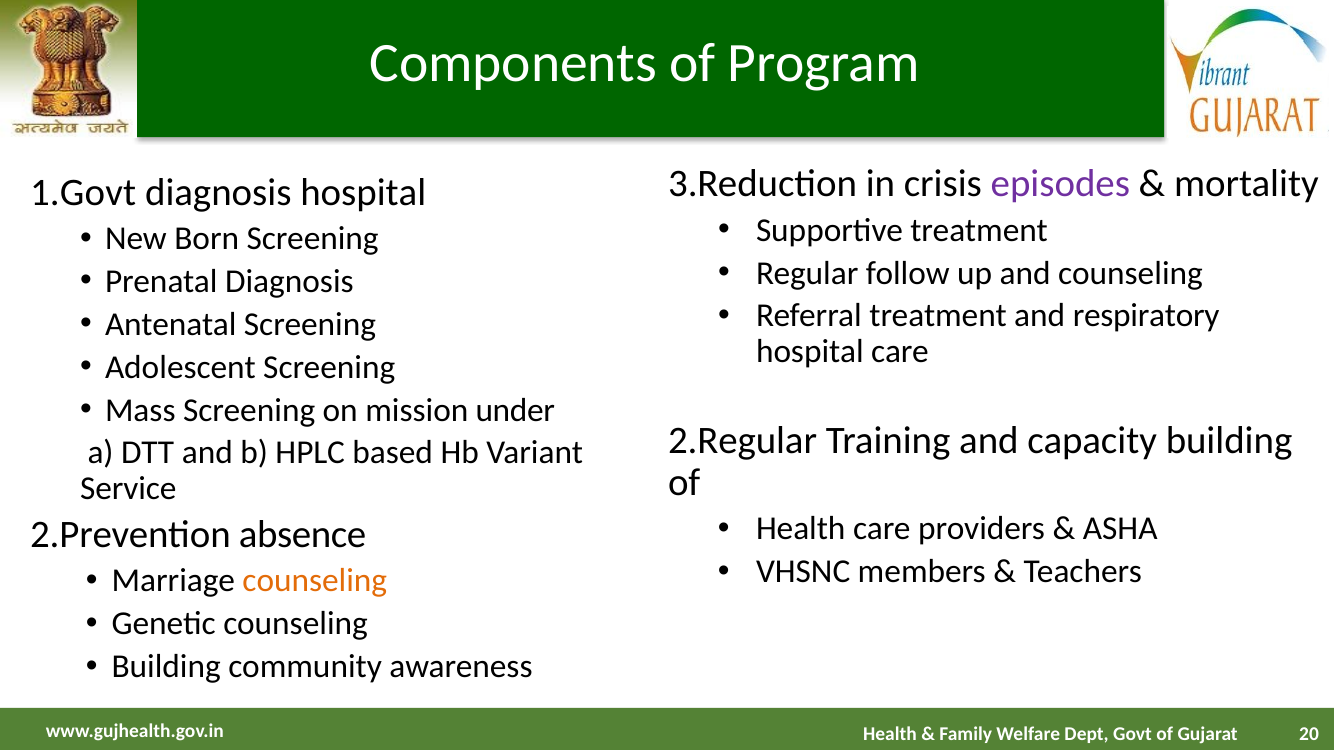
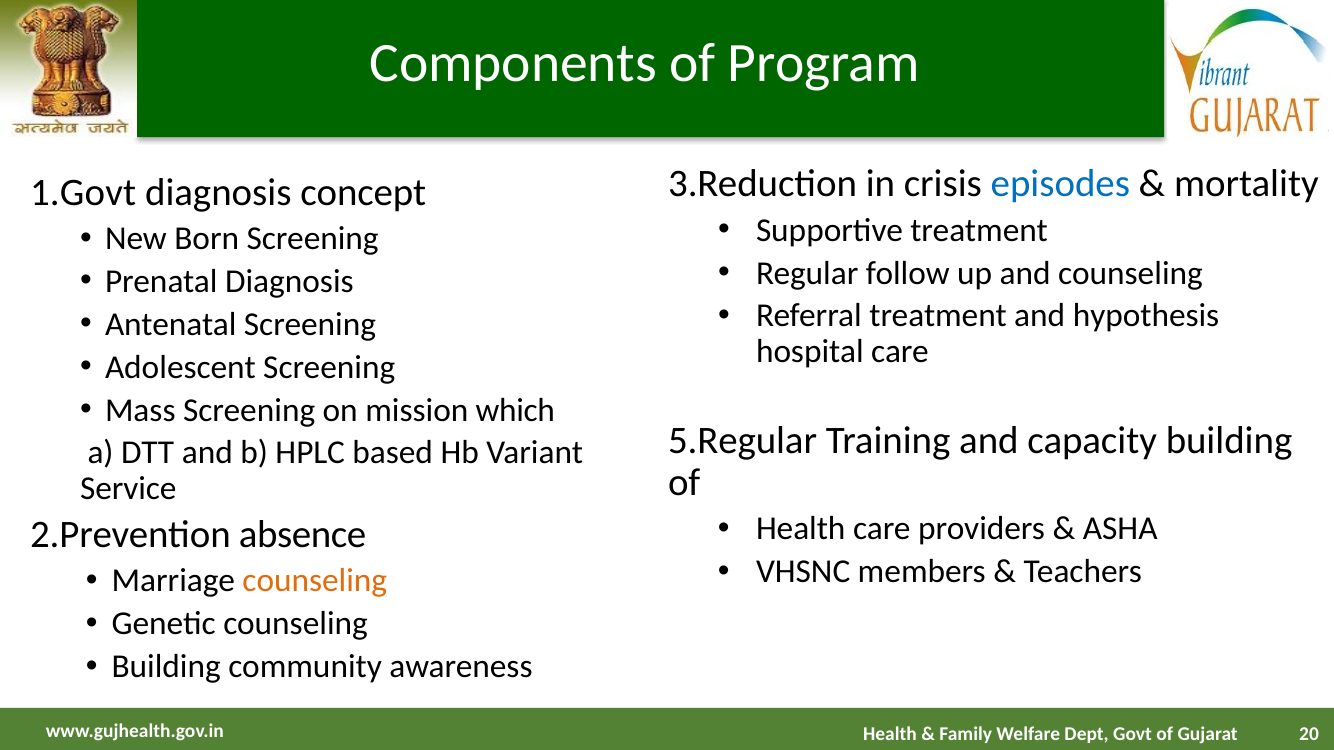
episodes colour: purple -> blue (1060, 184)
diagnosis hospital: hospital -> concept (363, 193)
respiratory: respiratory -> hypothesis (1146, 316)
under: under -> which (515, 410)
2.Regular: 2.Regular -> 5.Regular (743, 441)
